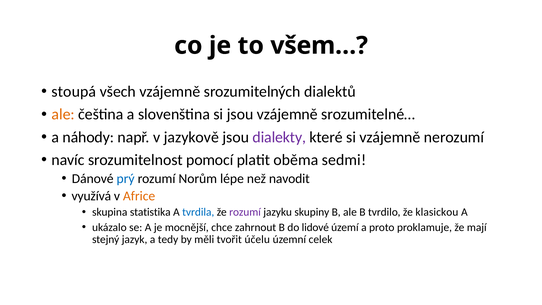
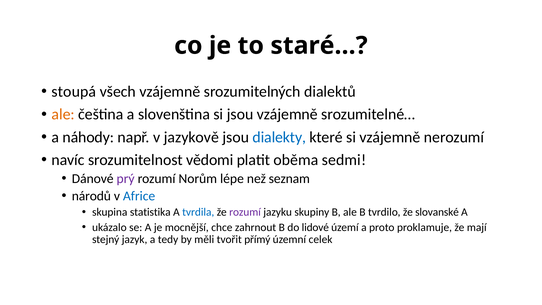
všem…: všem… -> staré… (319, 46)
dialekty colour: purple -> blue (279, 137)
pomocí: pomocí -> vědomi (210, 160)
prý colour: blue -> purple (126, 178)
navodit: navodit -> seznam (289, 178)
využívá: využívá -> národů (91, 196)
Africe colour: orange -> blue (139, 196)
klasickou: klasickou -> slovanské (437, 212)
účelu: účelu -> přímý (257, 239)
